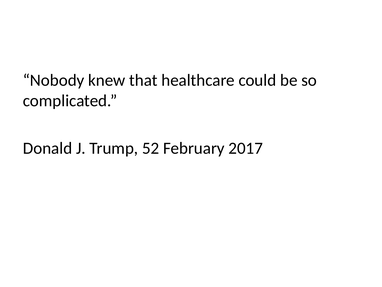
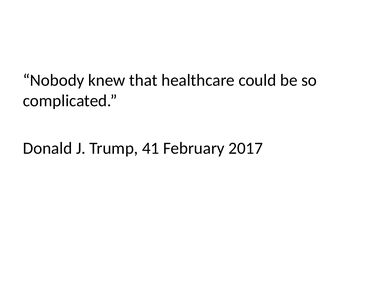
52: 52 -> 41 (151, 148)
